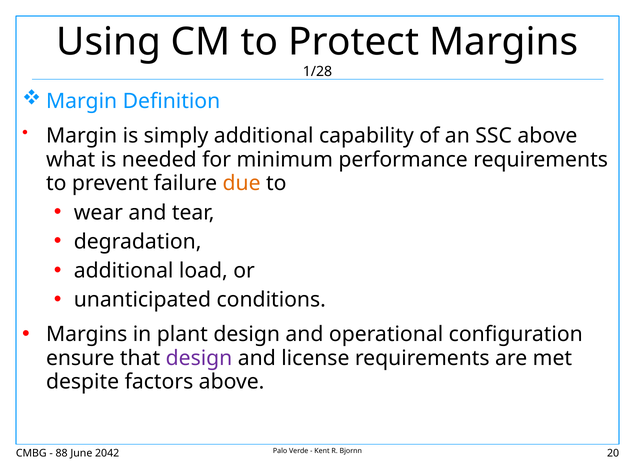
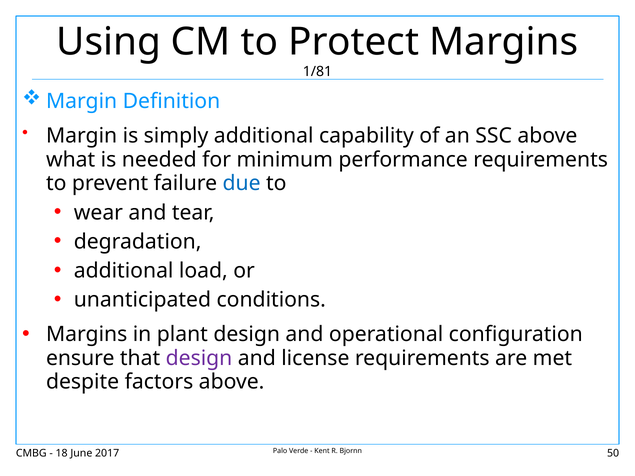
1/28: 1/28 -> 1/81 (317, 72)
due colour: orange -> blue (242, 184)
88: 88 -> 18 (62, 453)
2042: 2042 -> 2017 (107, 453)
20: 20 -> 50 (613, 453)
